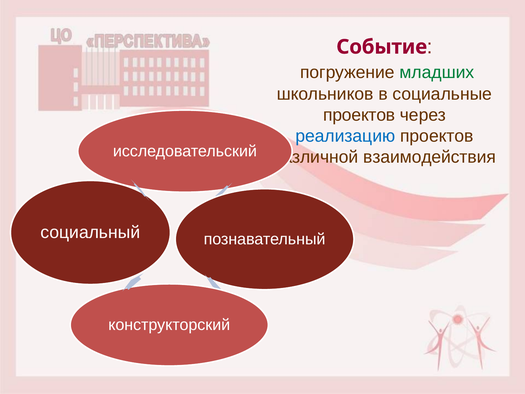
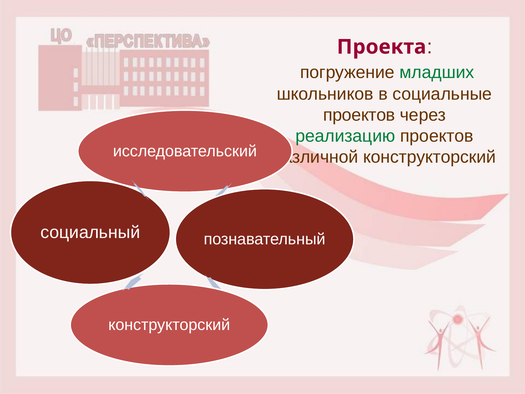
Событие: Событие -> Проекта (382, 47)
реализацию colour: blue -> green (345, 136)
взаимодействия: взаимодействия -> конструкторский (430, 157)
